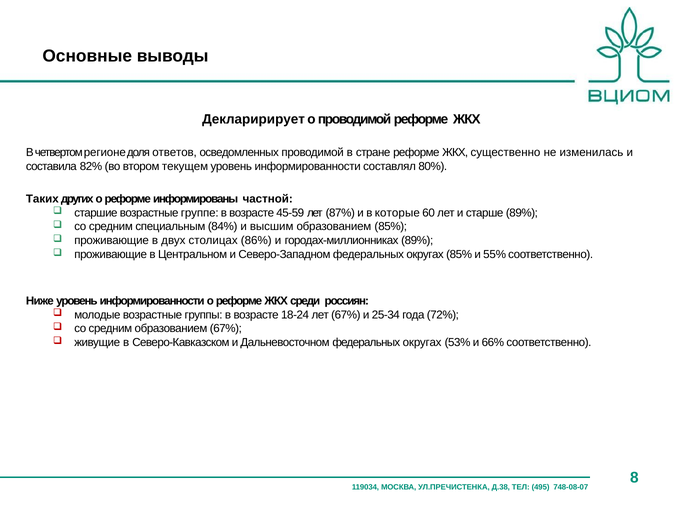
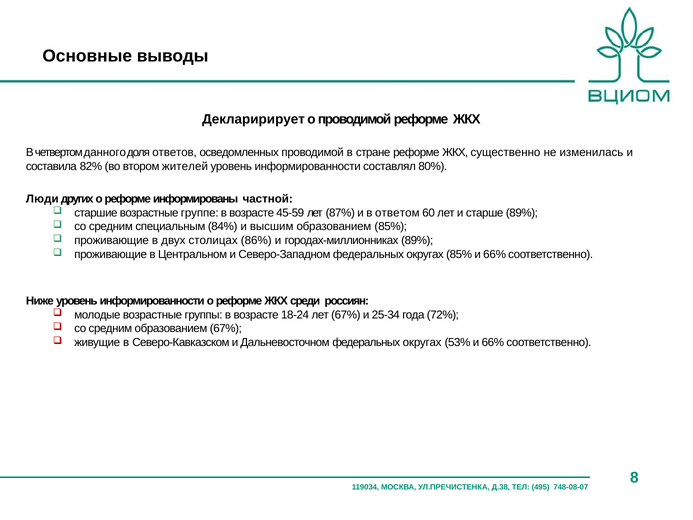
регионе: регионе -> данного (105, 153)
текущем: текущем -> жителей (185, 166)
Таких: Таких -> Люди (42, 199)
которые: которые -> ответом (397, 213)
85% и 55%: 55% -> 66% (495, 254)
